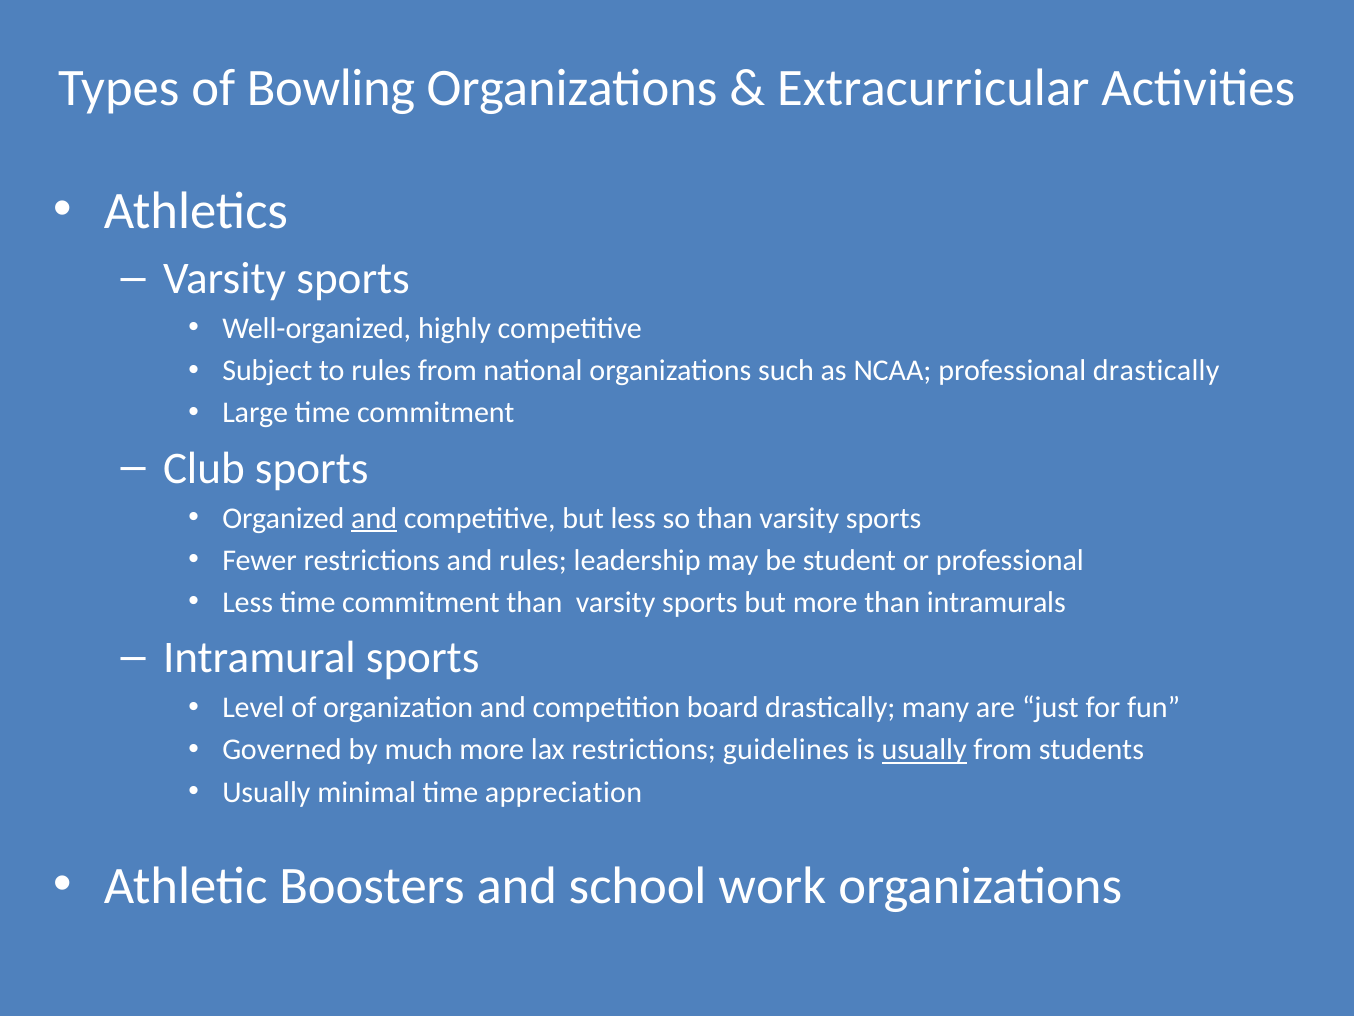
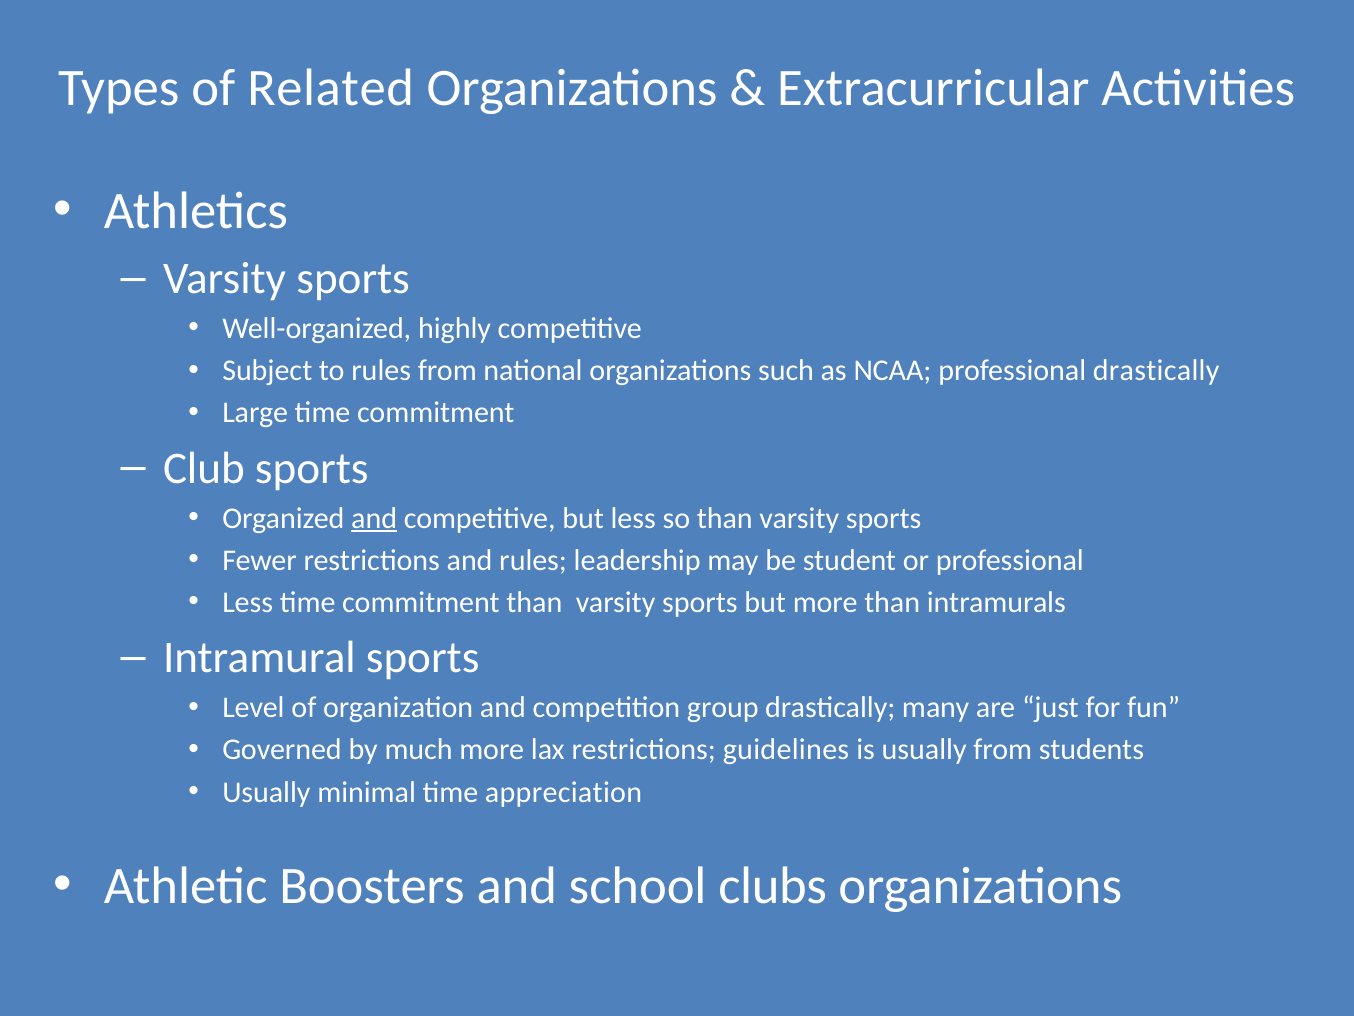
Bowling: Bowling -> Related (331, 88)
board: board -> group (723, 708)
usually underline: present -> none (924, 750)
work: work -> clubs (773, 885)
